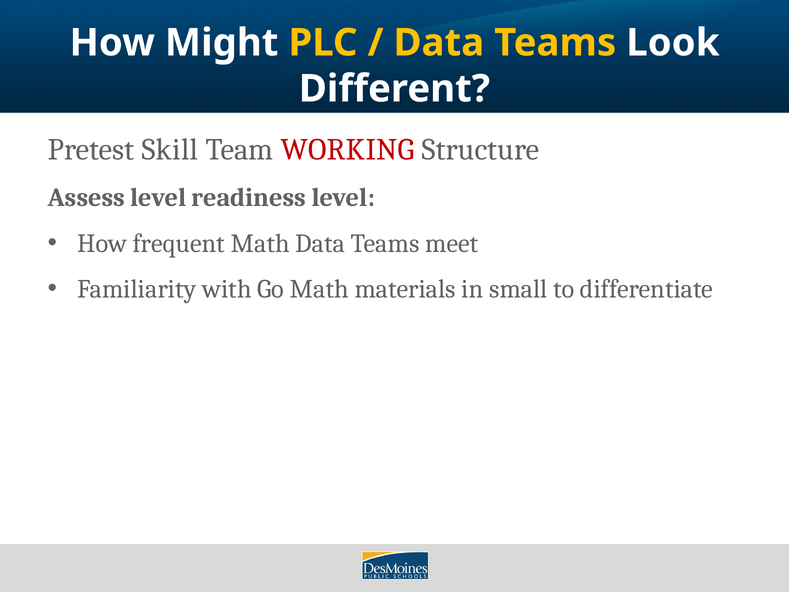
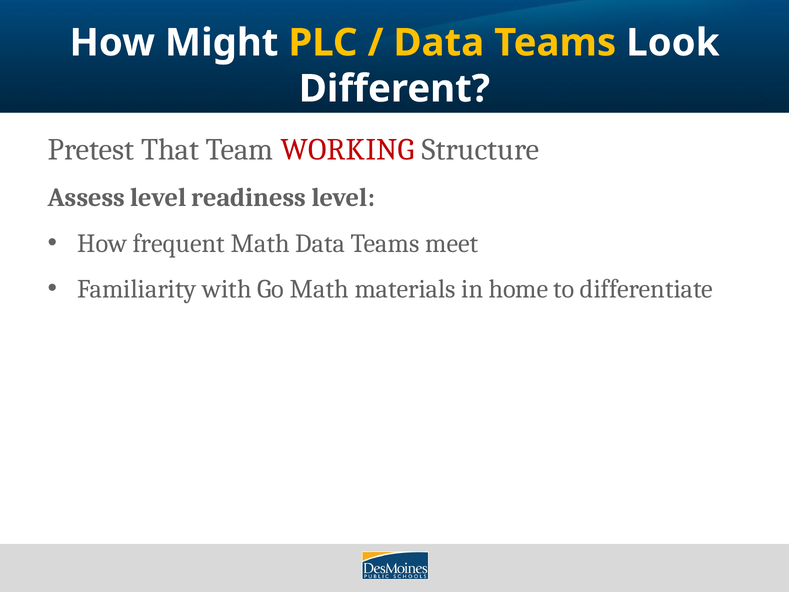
Skill: Skill -> That (170, 149)
small: small -> home (518, 289)
